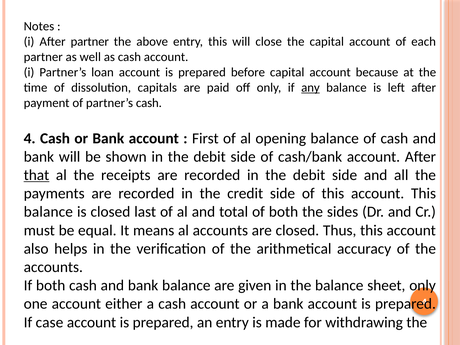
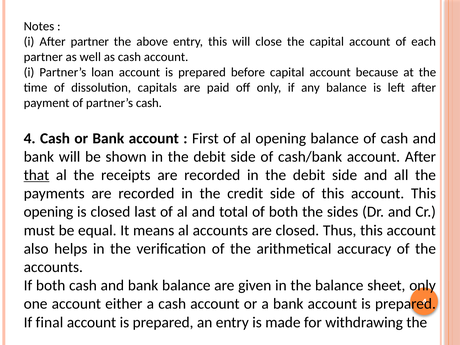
any underline: present -> none (310, 88)
balance: balance -> opening (48, 212)
case: case -> final (49, 322)
